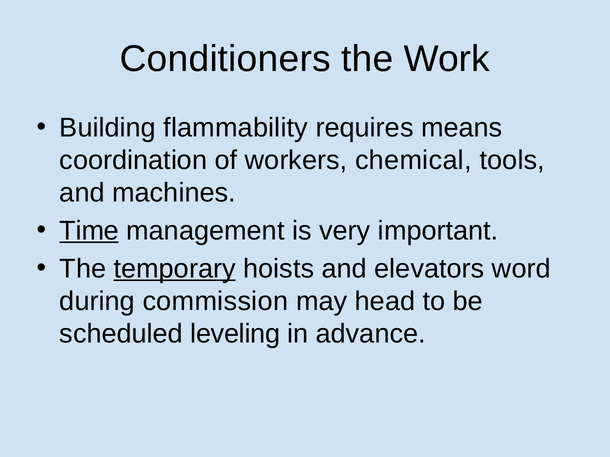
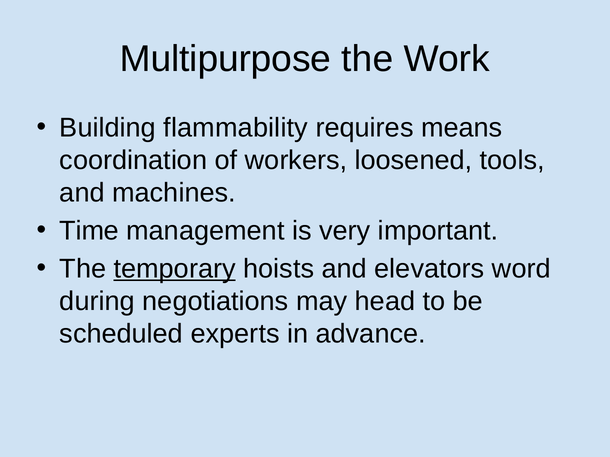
Conditioners: Conditioners -> Multipurpose (225, 59)
chemical: chemical -> loosened (413, 161)
Time underline: present -> none (89, 231)
commission: commission -> negotiations (215, 302)
leveling: leveling -> experts (235, 334)
